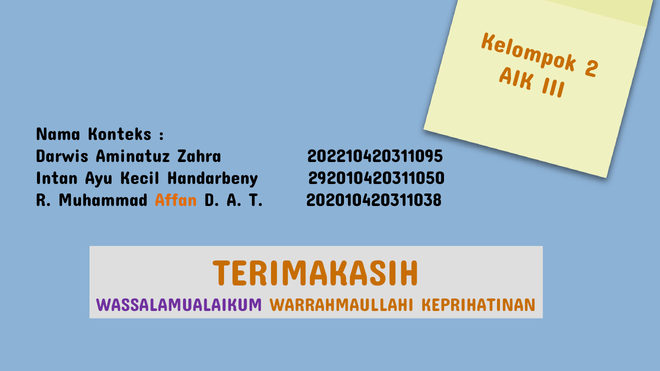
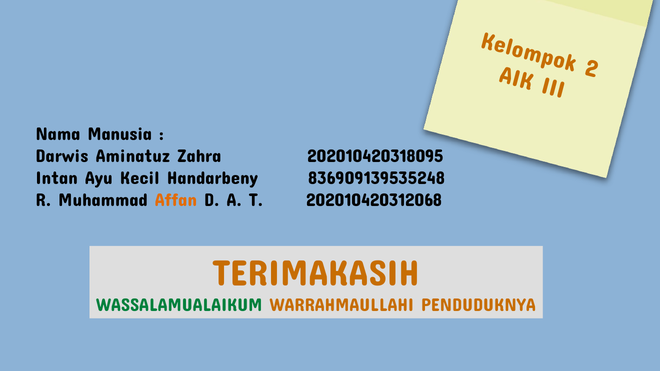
Konteks: Konteks -> Manusia (120, 134)
202210420311095: 202210420311095 -> 202010420318095 (375, 156)
292010420311050: 292010420311050 -> 836909139535248 (376, 178)
202010420311038: 202010420311038 -> 202010420312068 (374, 200)
WASSALAMUALAIKUM colour: purple -> green (179, 306)
KEPRIHATINAN: KEPRIHATINAN -> PENDUDUKNYA (478, 306)
